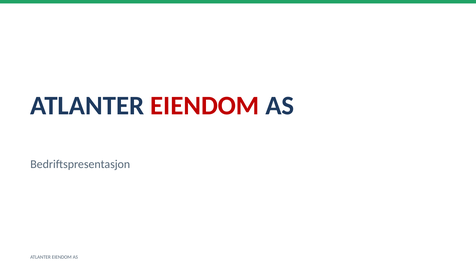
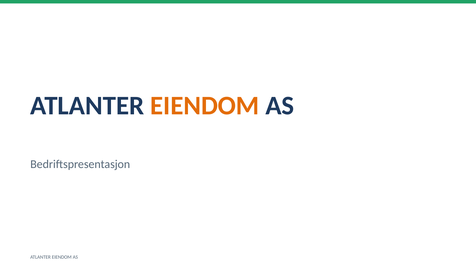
EIENDOM colour: red -> orange (205, 106)
